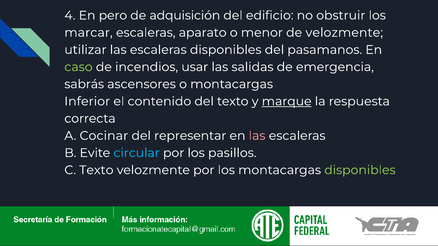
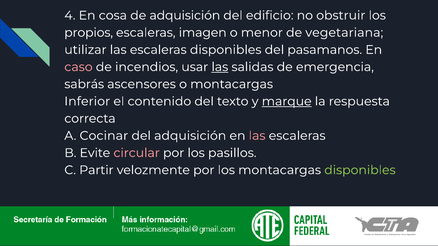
pero: pero -> cosa (113, 15)
marcar: marcar -> propios (89, 33)
aparato: aparato -> imagen (203, 33)
de velozmente: velozmente -> vegetariana (344, 33)
caso colour: light green -> pink (78, 67)
las underline: none -> present (220, 67)
del representar: representar -> adquisición (190, 136)
circular colour: light blue -> pink (137, 153)
C Texto: Texto -> Partir (96, 170)
